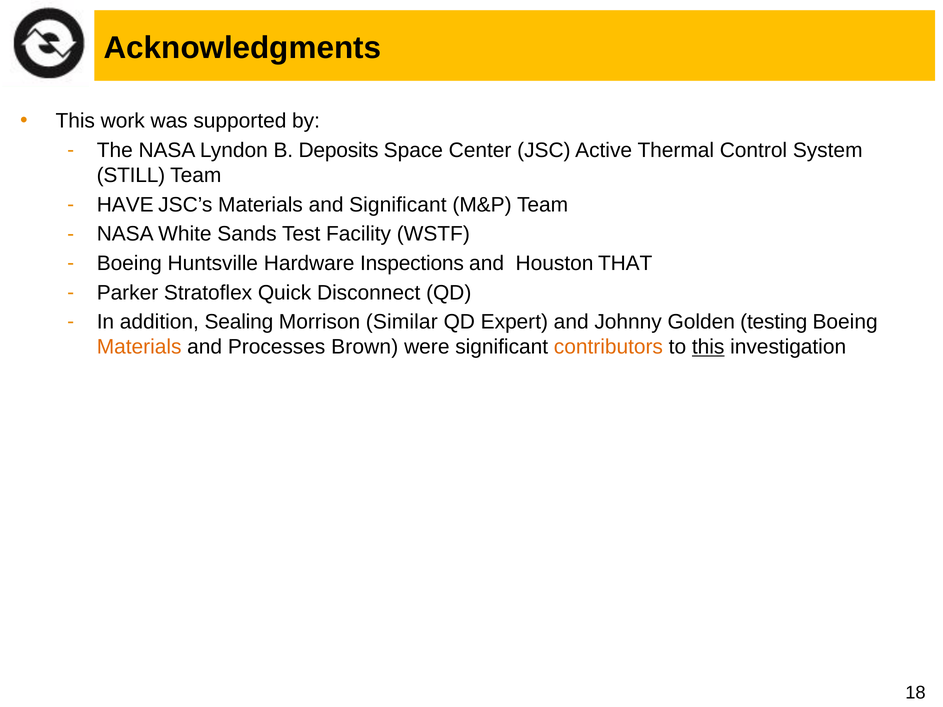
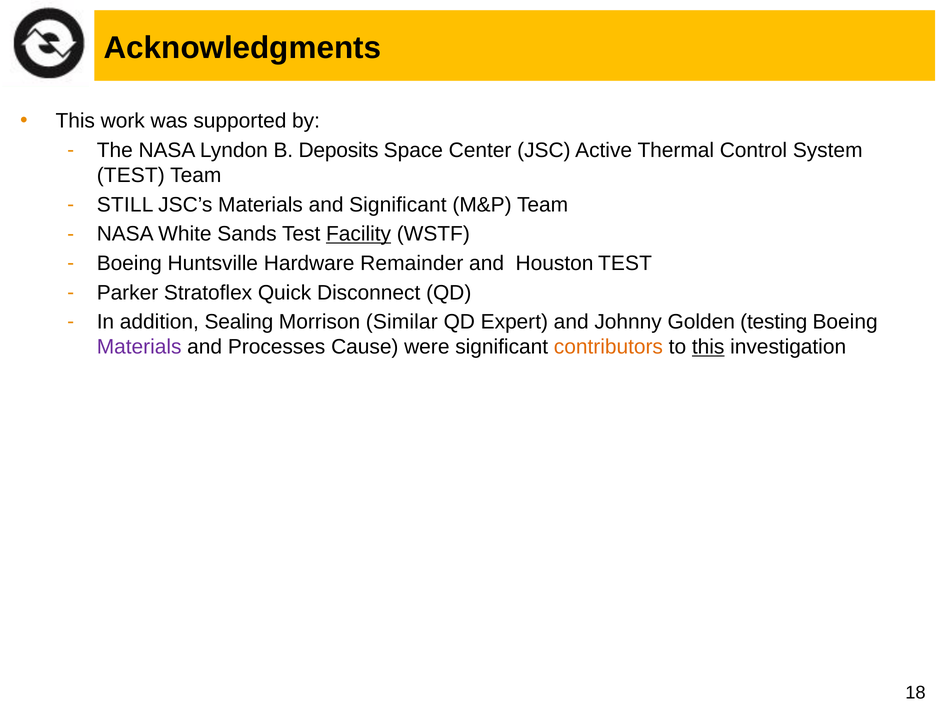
STILL: STILL -> TEST (131, 175)
HAVE: HAVE -> STILL (125, 205)
Facility underline: none -> present (359, 234)
Inspections: Inspections -> Remainder (412, 263)
Houston THAT: THAT -> TEST (625, 263)
Materials colour: orange -> purple (139, 347)
Brown: Brown -> Cause (365, 347)
